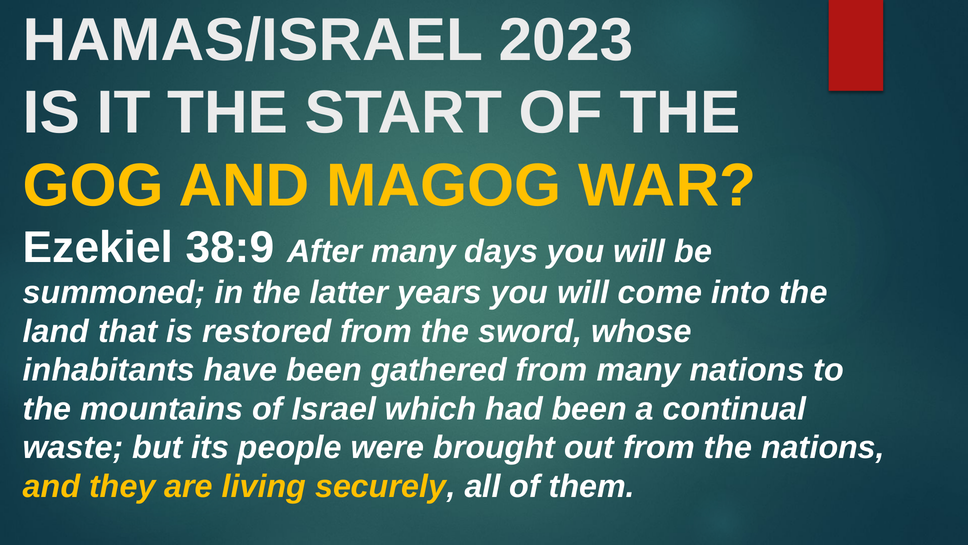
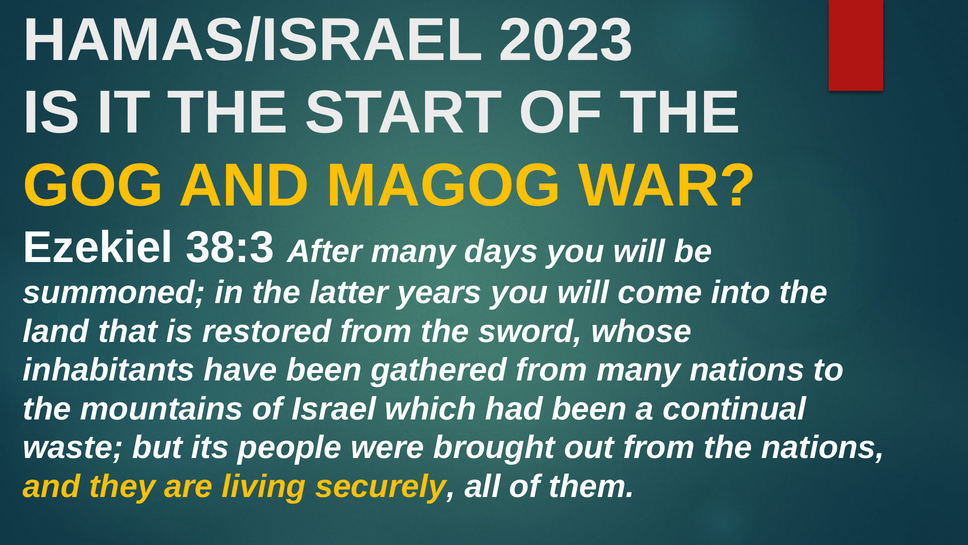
38:9: 38:9 -> 38:3 (230, 247)
